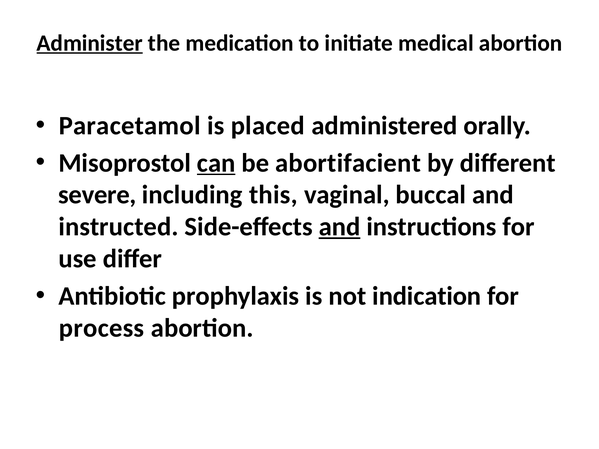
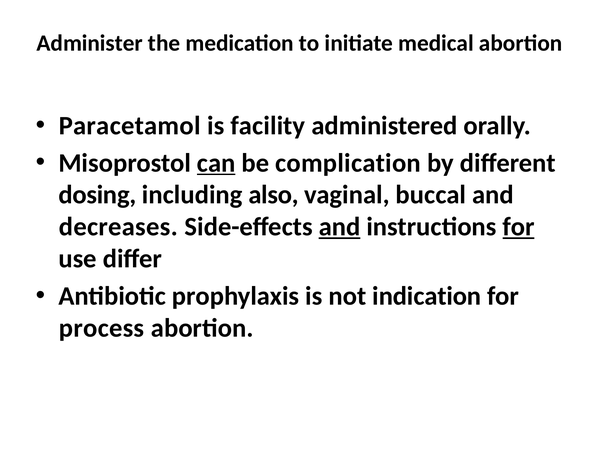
Administer underline: present -> none (90, 43)
placed: placed -> facility (268, 126)
abortifacient: abortifacient -> complication (348, 163)
severe: severe -> dosing (97, 195)
this: this -> also (274, 195)
instructed: instructed -> decreases (118, 227)
for underline: none -> present (519, 227)
